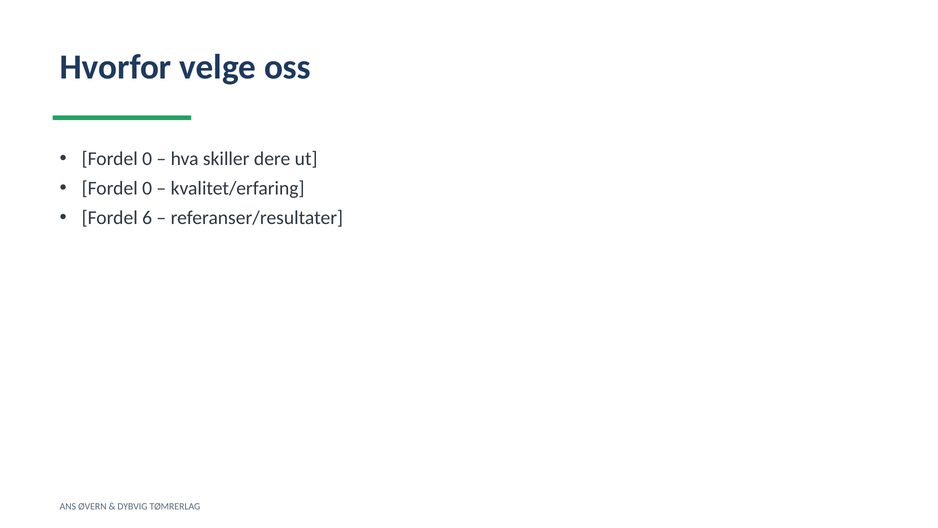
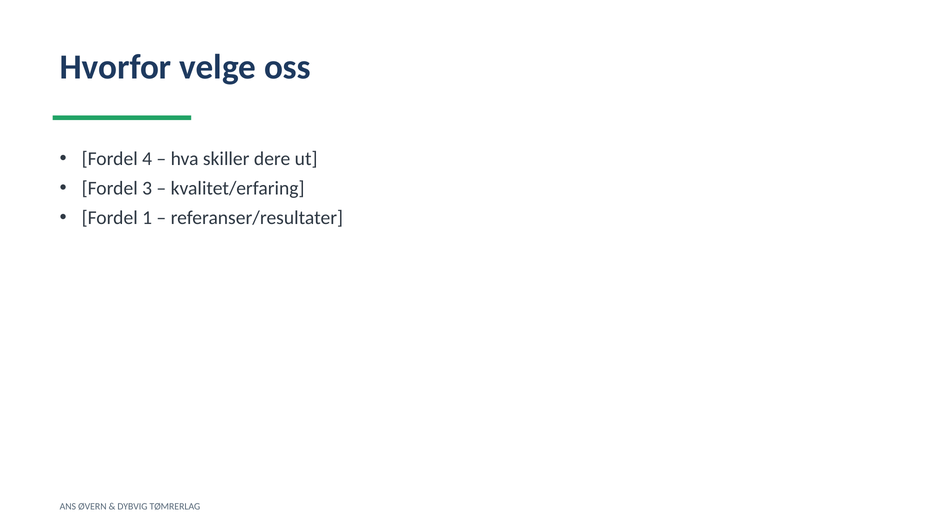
0: 0 -> 4 (147, 159)
0: 0 -> 3 (147, 188)
6: 6 -> 1 (147, 218)
